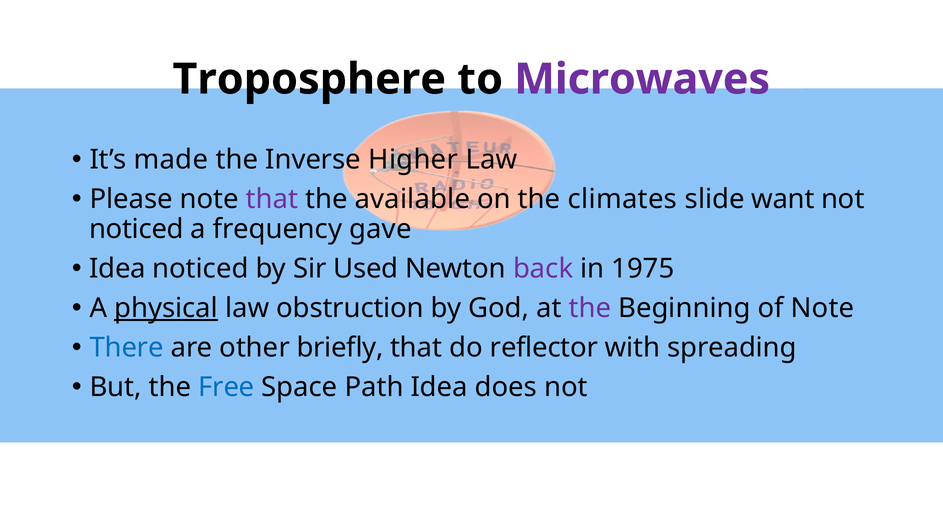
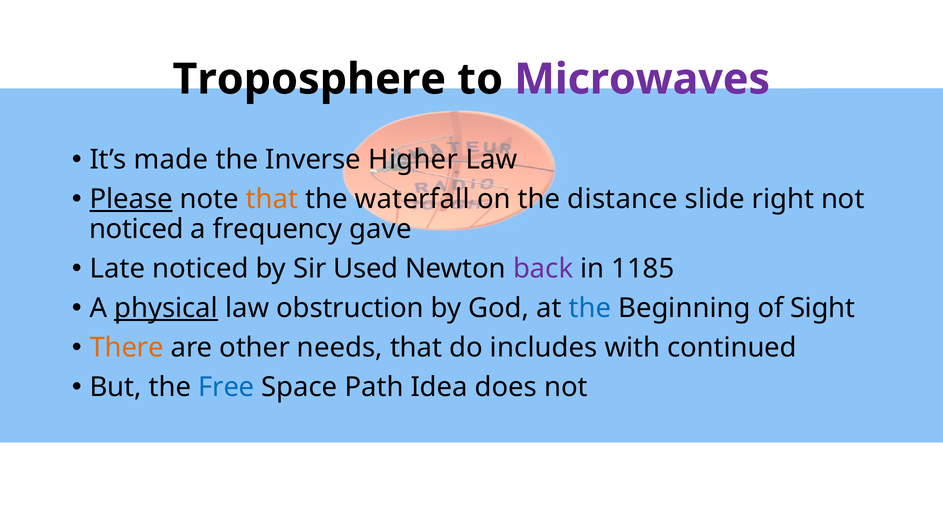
Please underline: none -> present (131, 199)
that colour: purple -> orange (272, 199)
available: available -> waterfall (412, 199)
climates: climates -> distance (623, 199)
want: want -> right (783, 199)
Idea: Idea -> Late (117, 268)
1975: 1975 -> 1185 (643, 268)
the colour: purple -> blue (590, 308)
of Note: Note -> Sight (823, 308)
There colour: blue -> orange (127, 347)
briefly: briefly -> needs (340, 347)
reflector: reflector -> includes (544, 347)
spreading: spreading -> continued (732, 347)
